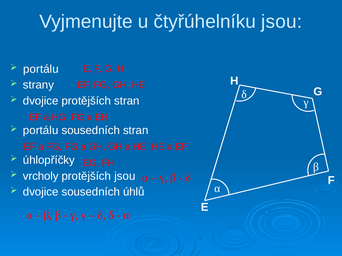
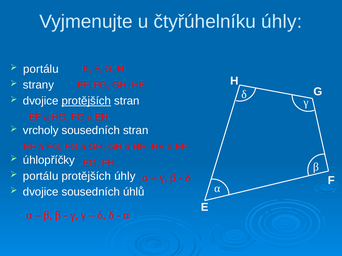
čtyřúhelníku jsou: jsou -> úhly (282, 22)
protějších underline: none -> present (86, 101)
portálu: portálu -> vrcholy (41, 131)
vrcholy: vrcholy -> portálu (41, 176)
protějších jsou: jsou -> úhly (125, 176)
